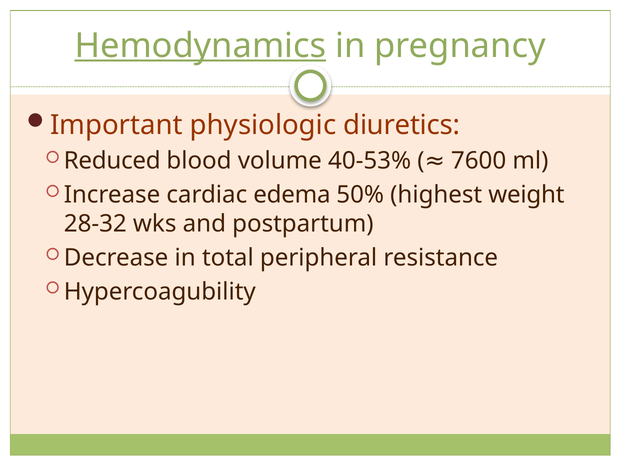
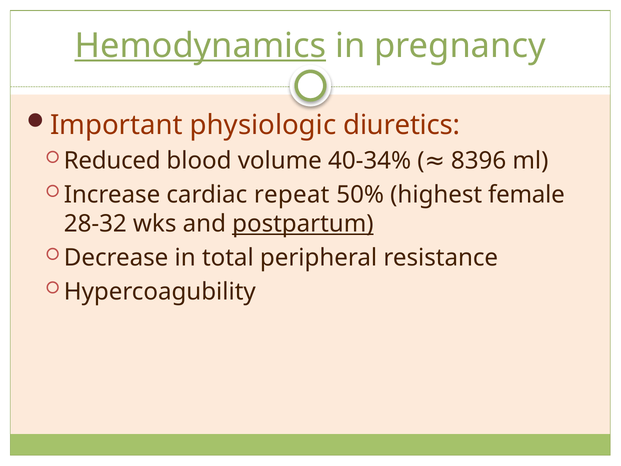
40-53%: 40-53% -> 40-34% (370, 161)
7600: 7600 -> 8396 (479, 161)
edema: edema -> repeat (292, 195)
weight: weight -> female (526, 195)
postpartum underline: none -> present (303, 224)
